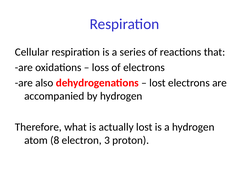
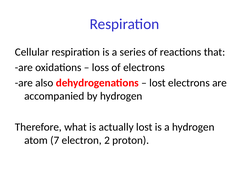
8: 8 -> 7 (55, 141)
3: 3 -> 2 (107, 141)
